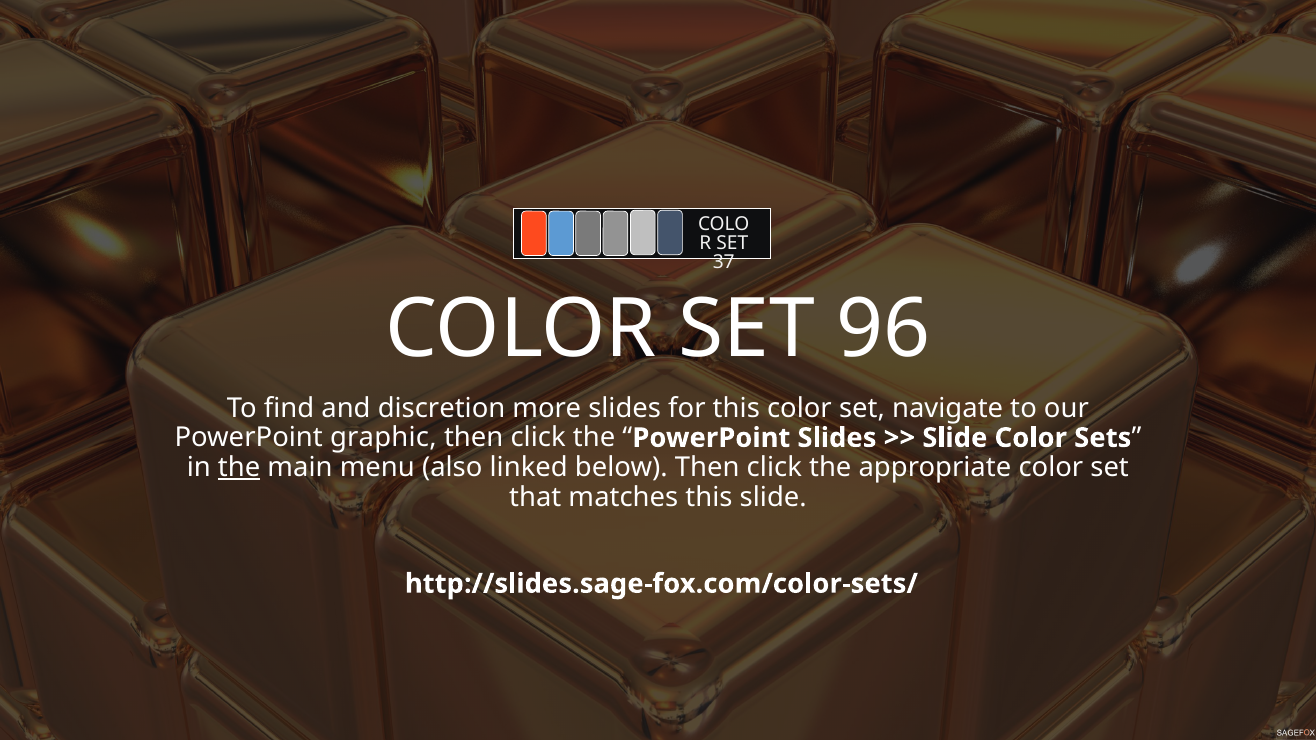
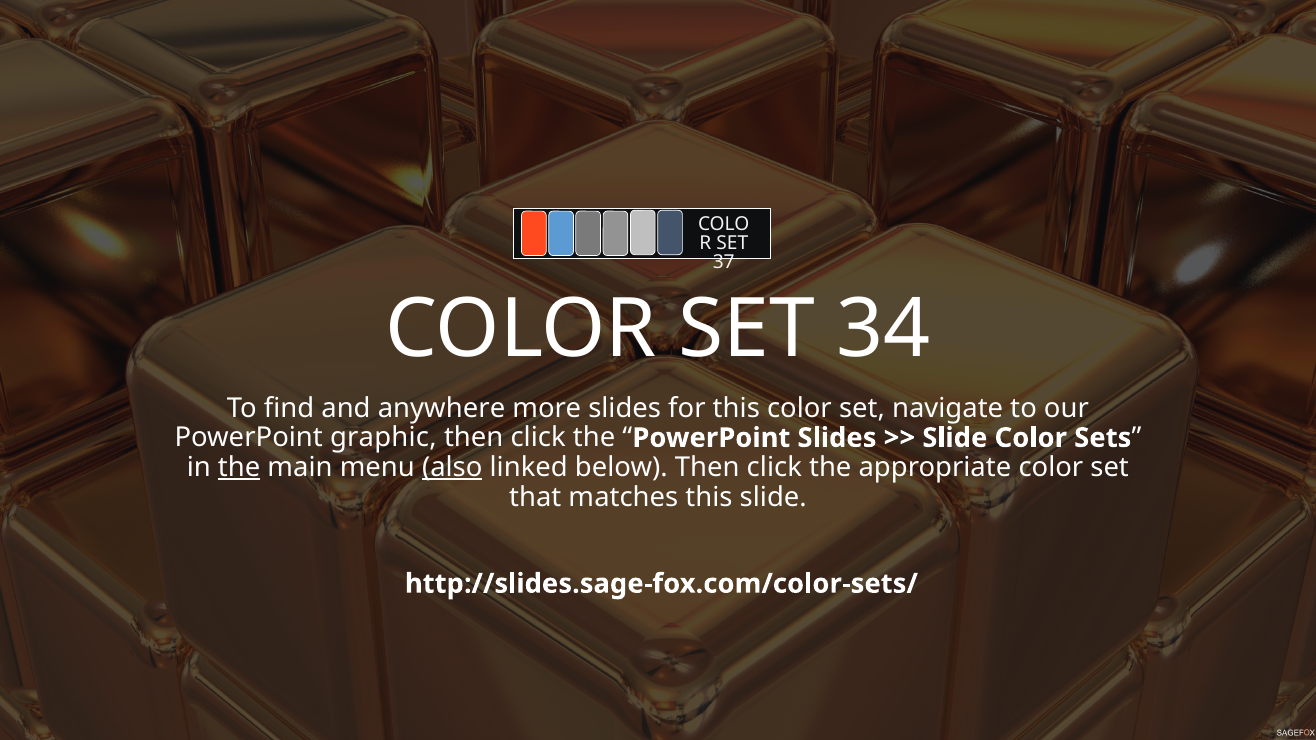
96: 96 -> 34 (883, 329)
discretion: discretion -> anywhere (441, 408)
also underline: none -> present (452, 468)
